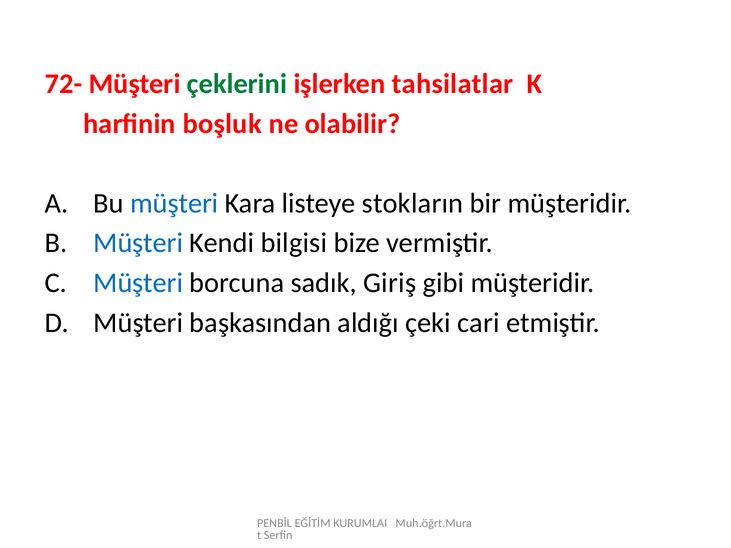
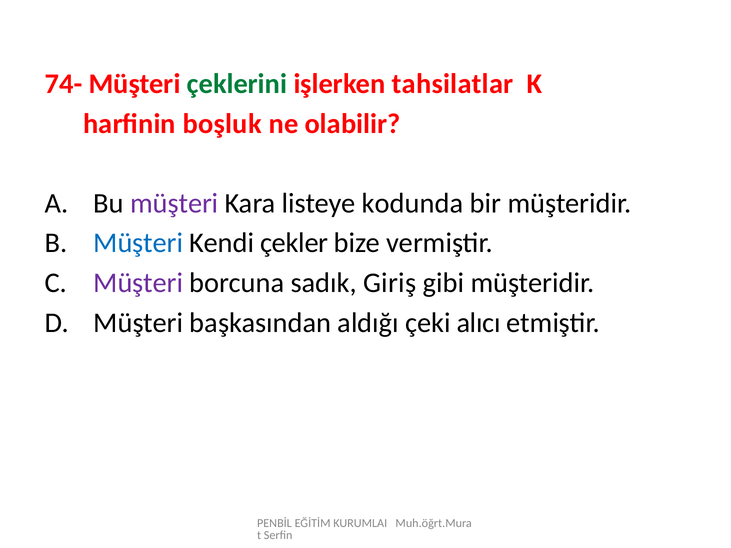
72-: 72- -> 74- (63, 84)
müşteri colour: blue -> purple (174, 203)
stokların: stokların -> kodunda (413, 203)
bilgisi: bilgisi -> çekler (294, 243)
Müşteri colour: blue -> purple (138, 283)
cari: cari -> alıcı (479, 323)
